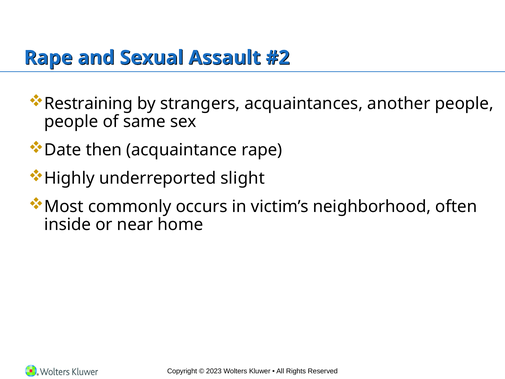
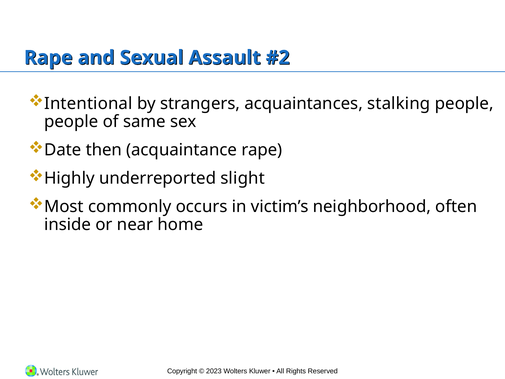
Restraining: Restraining -> Intentional (88, 103)
another: another -> stalking (399, 103)
